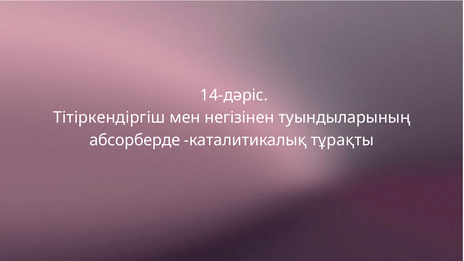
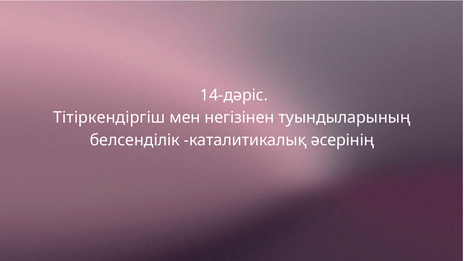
абсорберде: абсорберде -> белсенділік (135, 140)
тұрақты: тұрақты -> әсерінің (343, 140)
